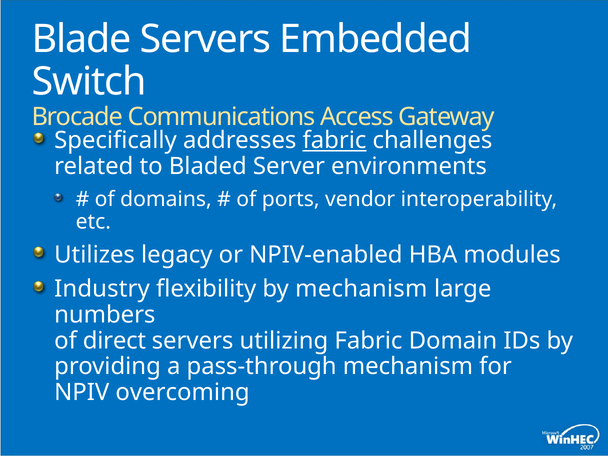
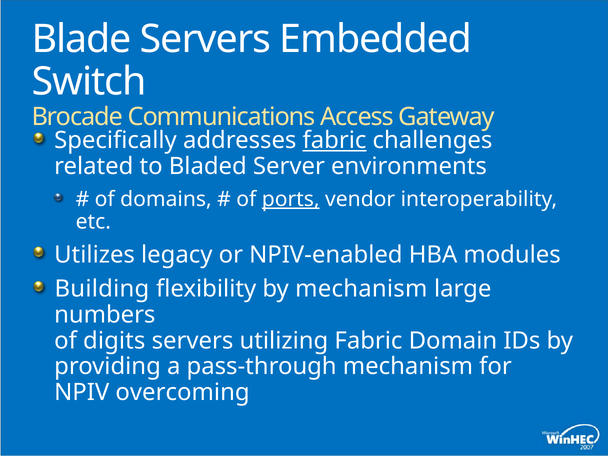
ports underline: none -> present (291, 199)
Industry: Industry -> Building (102, 289)
direct: direct -> digits (114, 341)
